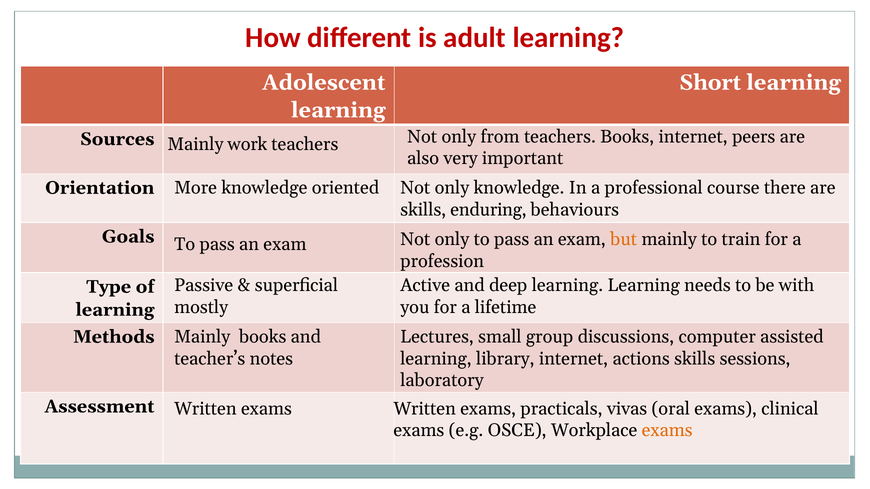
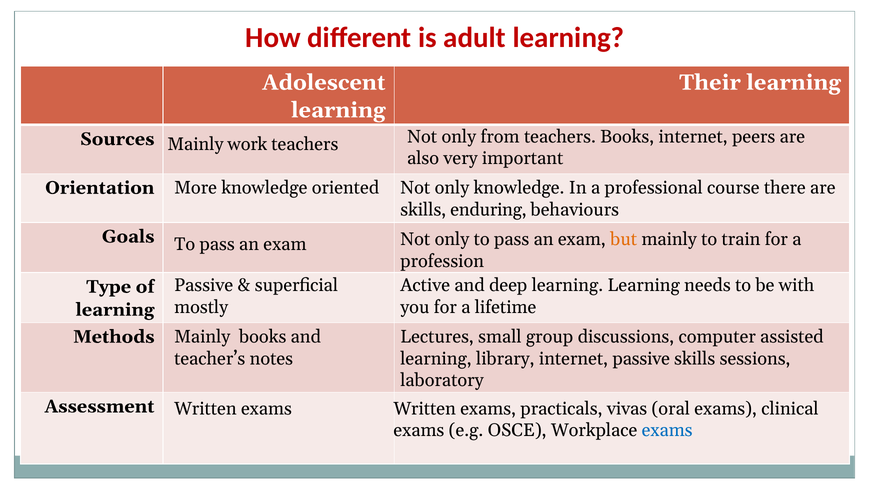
Short: Short -> Their (710, 83)
internet actions: actions -> passive (641, 359)
exams colour: orange -> blue (667, 431)
